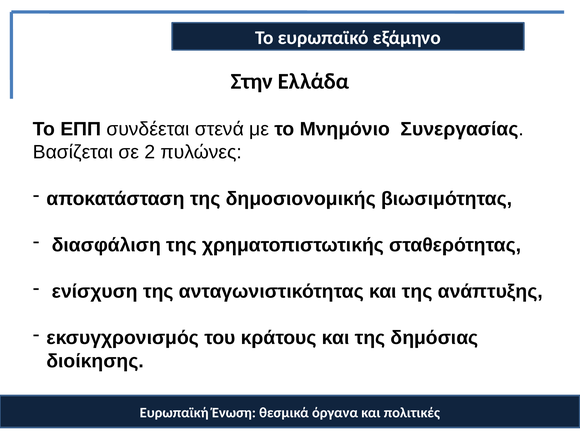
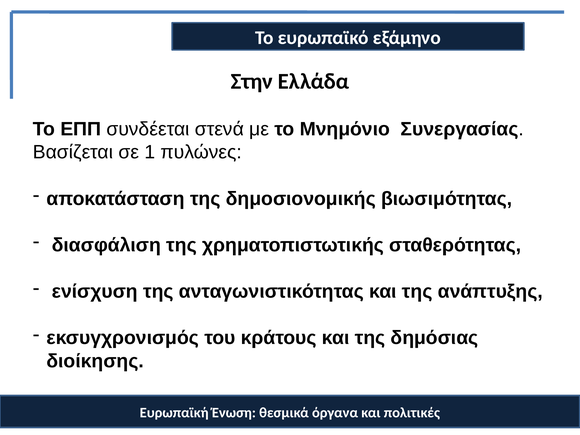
2: 2 -> 1 (150, 152)
